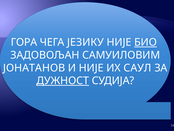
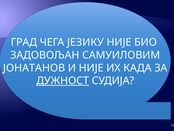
ГОРА: ГОРА -> ГРАД (24, 42)
БИО underline: present -> none (146, 42)
САУЛ: САУЛ -> КАДА (137, 68)
